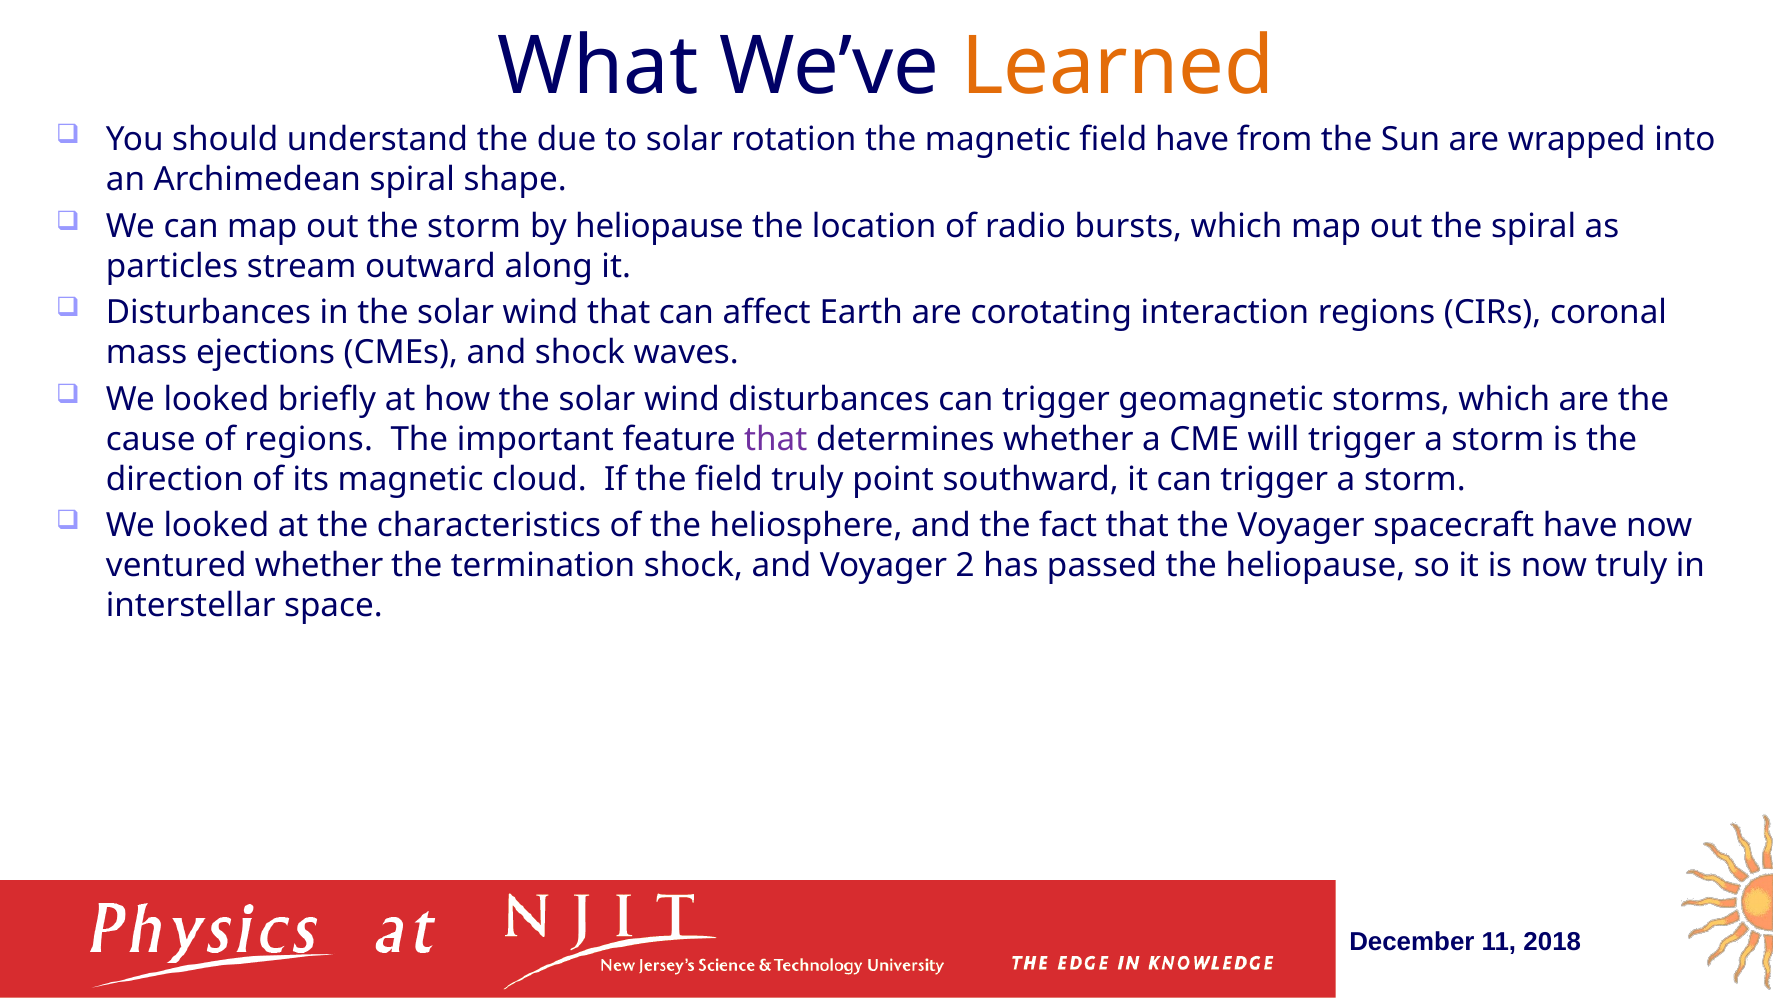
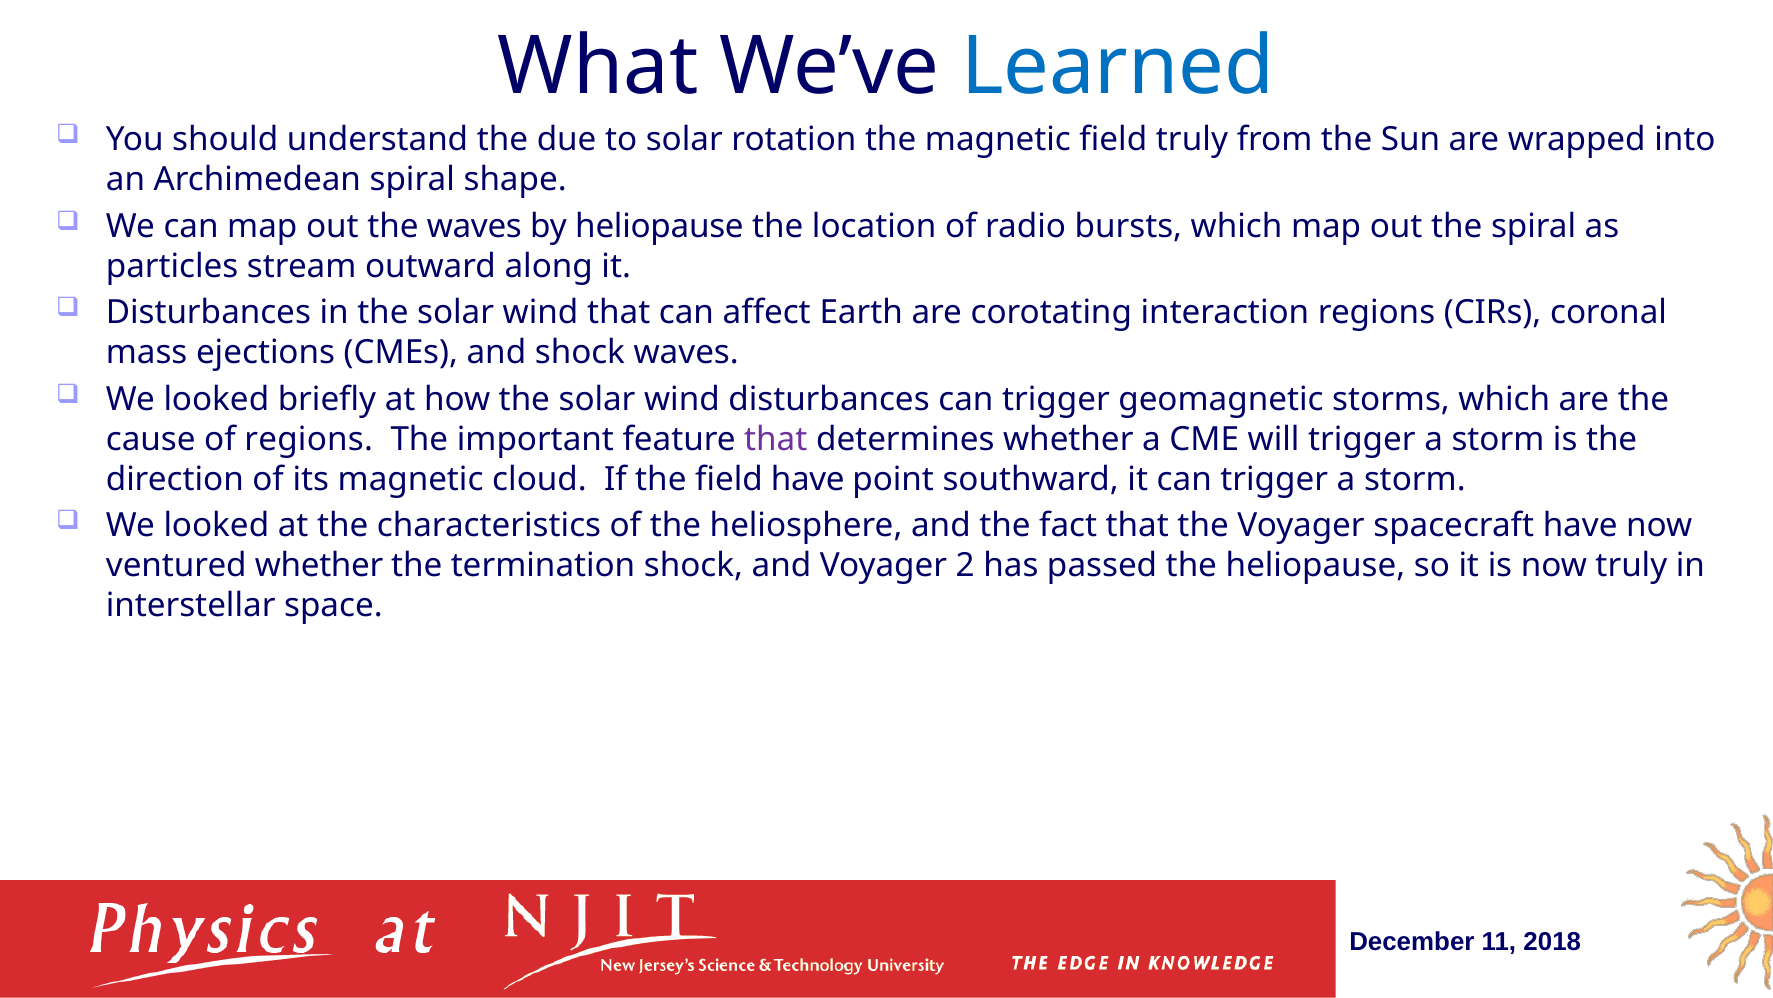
Learned colour: orange -> blue (1118, 66)
field have: have -> truly (1192, 140)
the storm: storm -> waves (474, 226)
field truly: truly -> have (808, 479)
